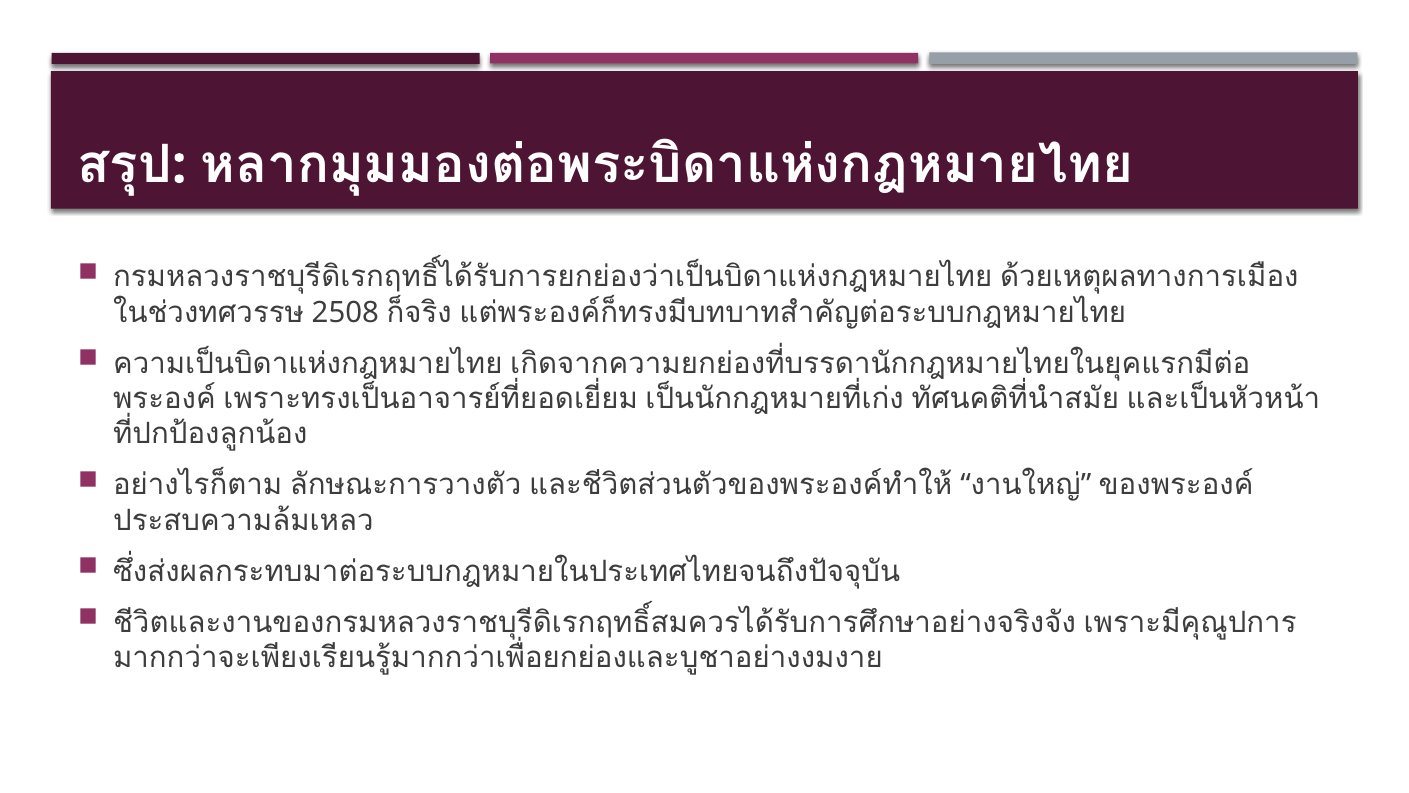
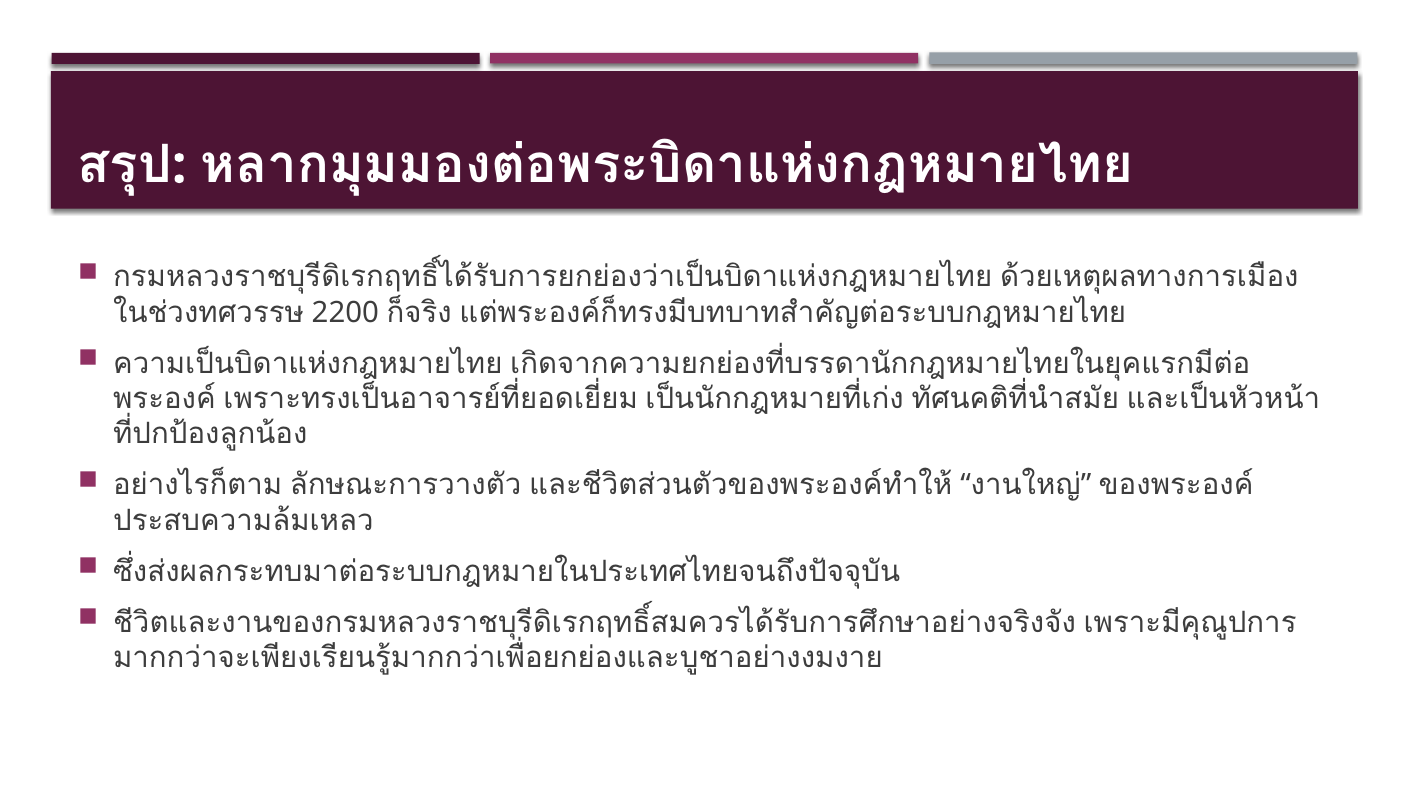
2508: 2508 -> 2200 (345, 312)
